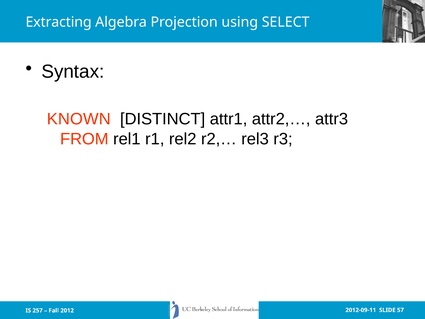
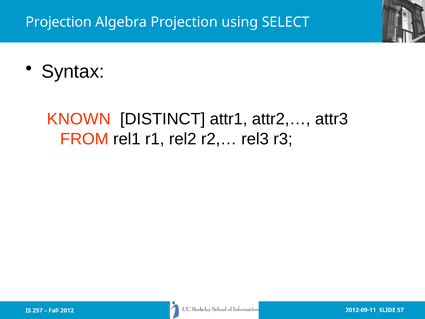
Extracting: Extracting -> Projection (59, 22)
